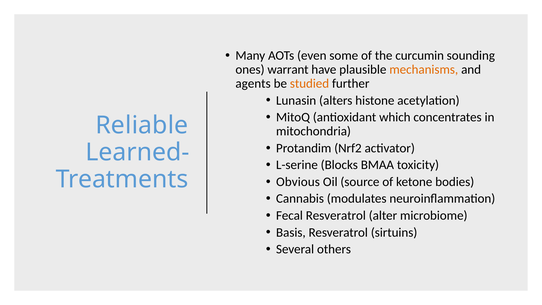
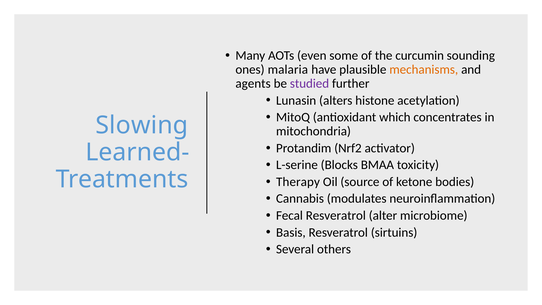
warrant: warrant -> malaria (288, 70)
studied colour: orange -> purple (309, 84)
Reliable: Reliable -> Slowing (142, 125)
Obvious: Obvious -> Therapy (298, 182)
